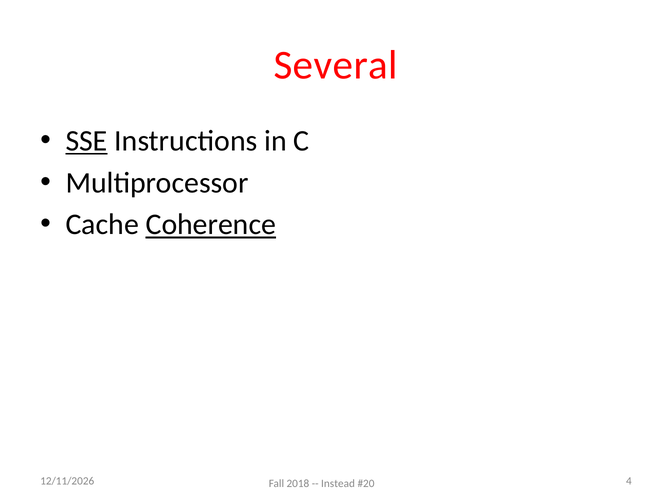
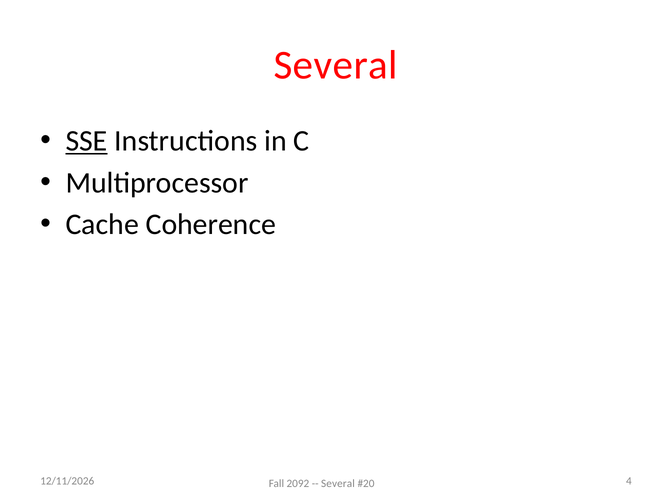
Coherence underline: present -> none (211, 225)
2018: 2018 -> 2092 (298, 484)
Instead: Instead -> Several (338, 484)
